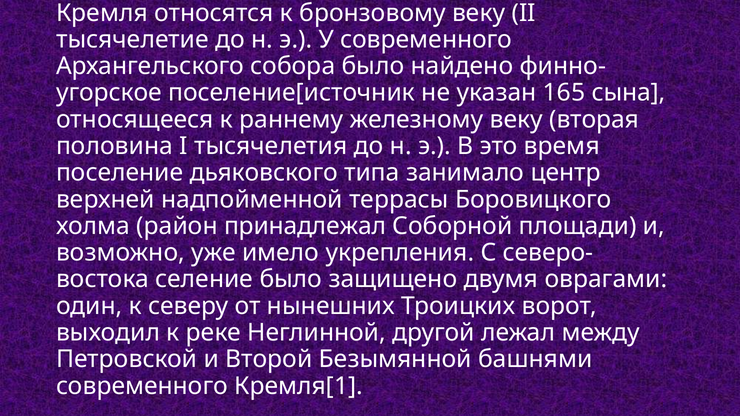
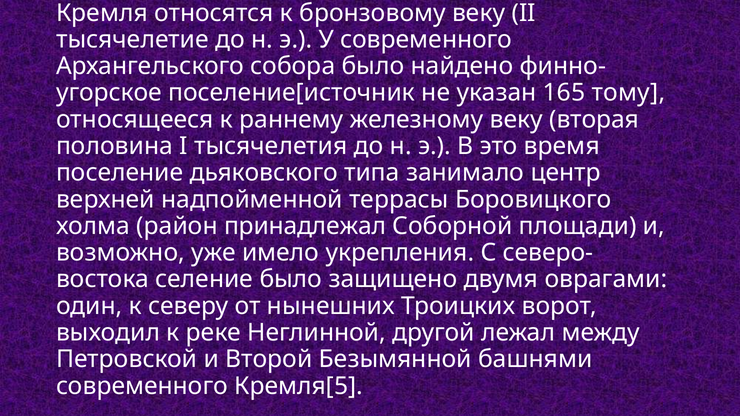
сына: сына -> тому (628, 93)
Кремля[1: Кремля[1 -> Кремля[5 (299, 386)
